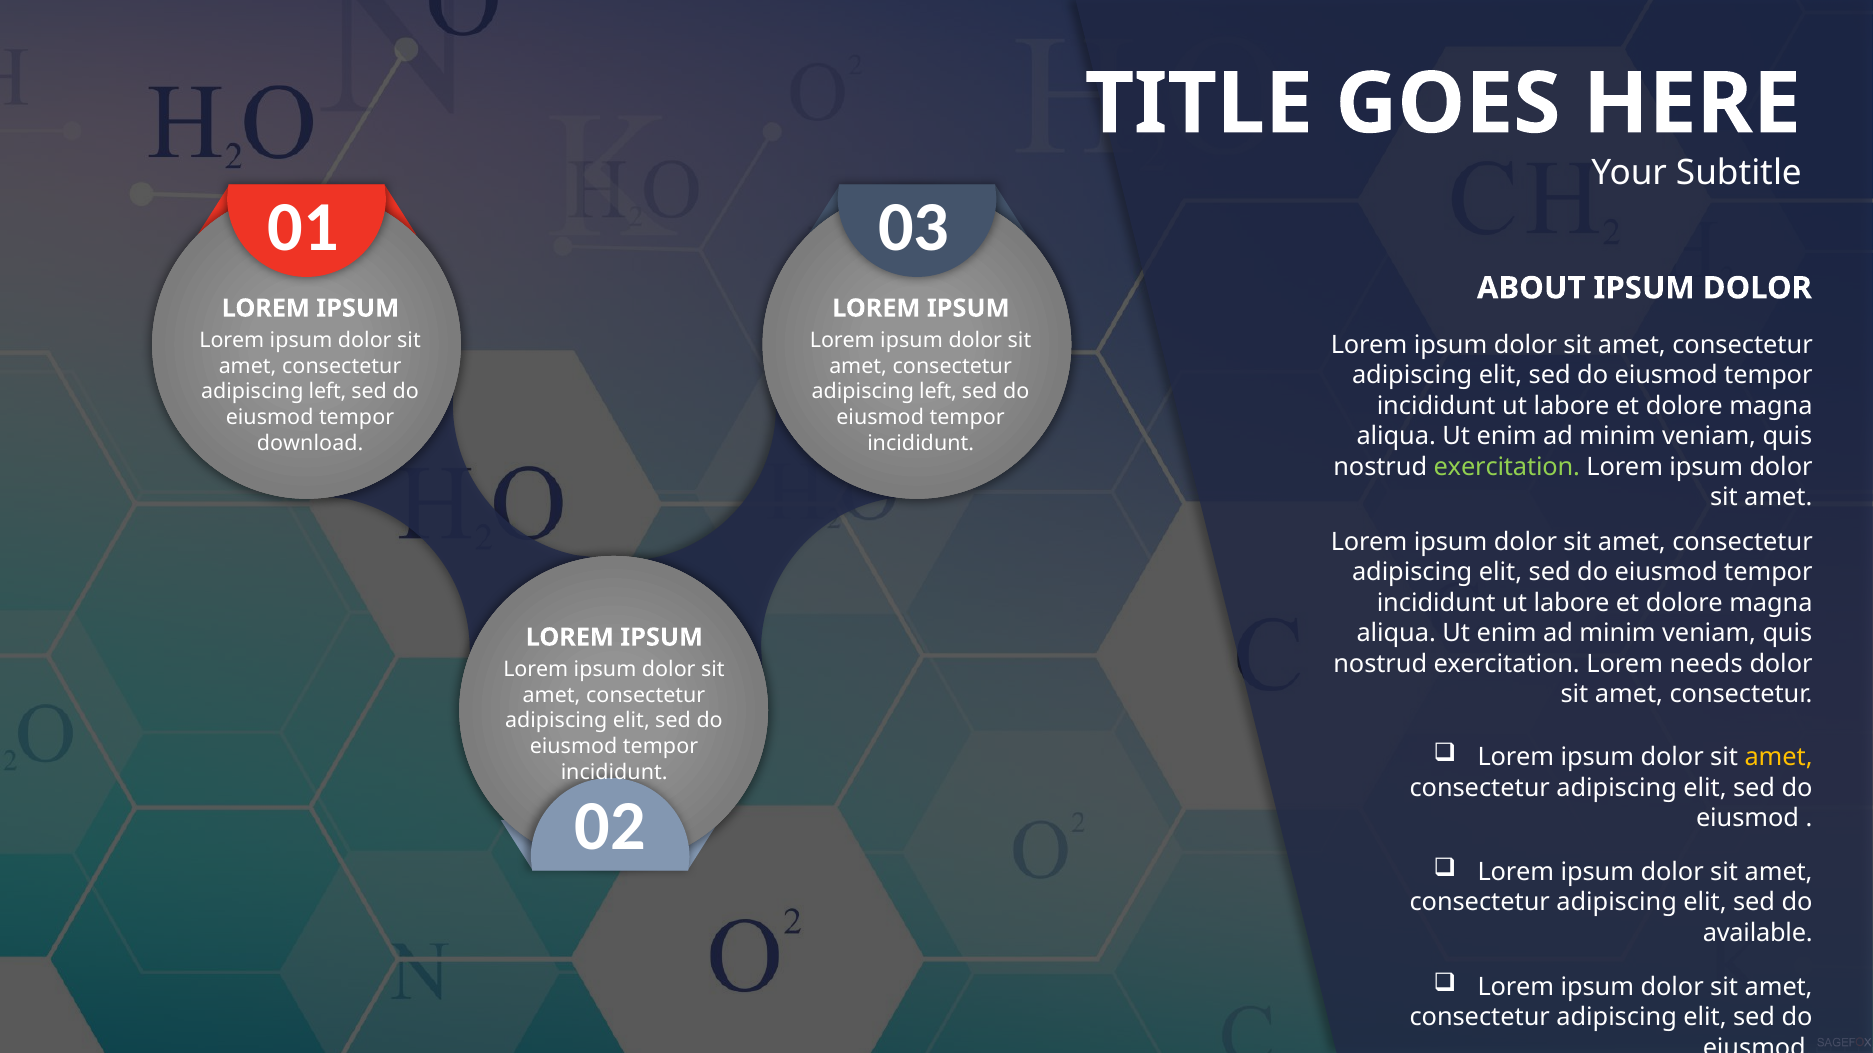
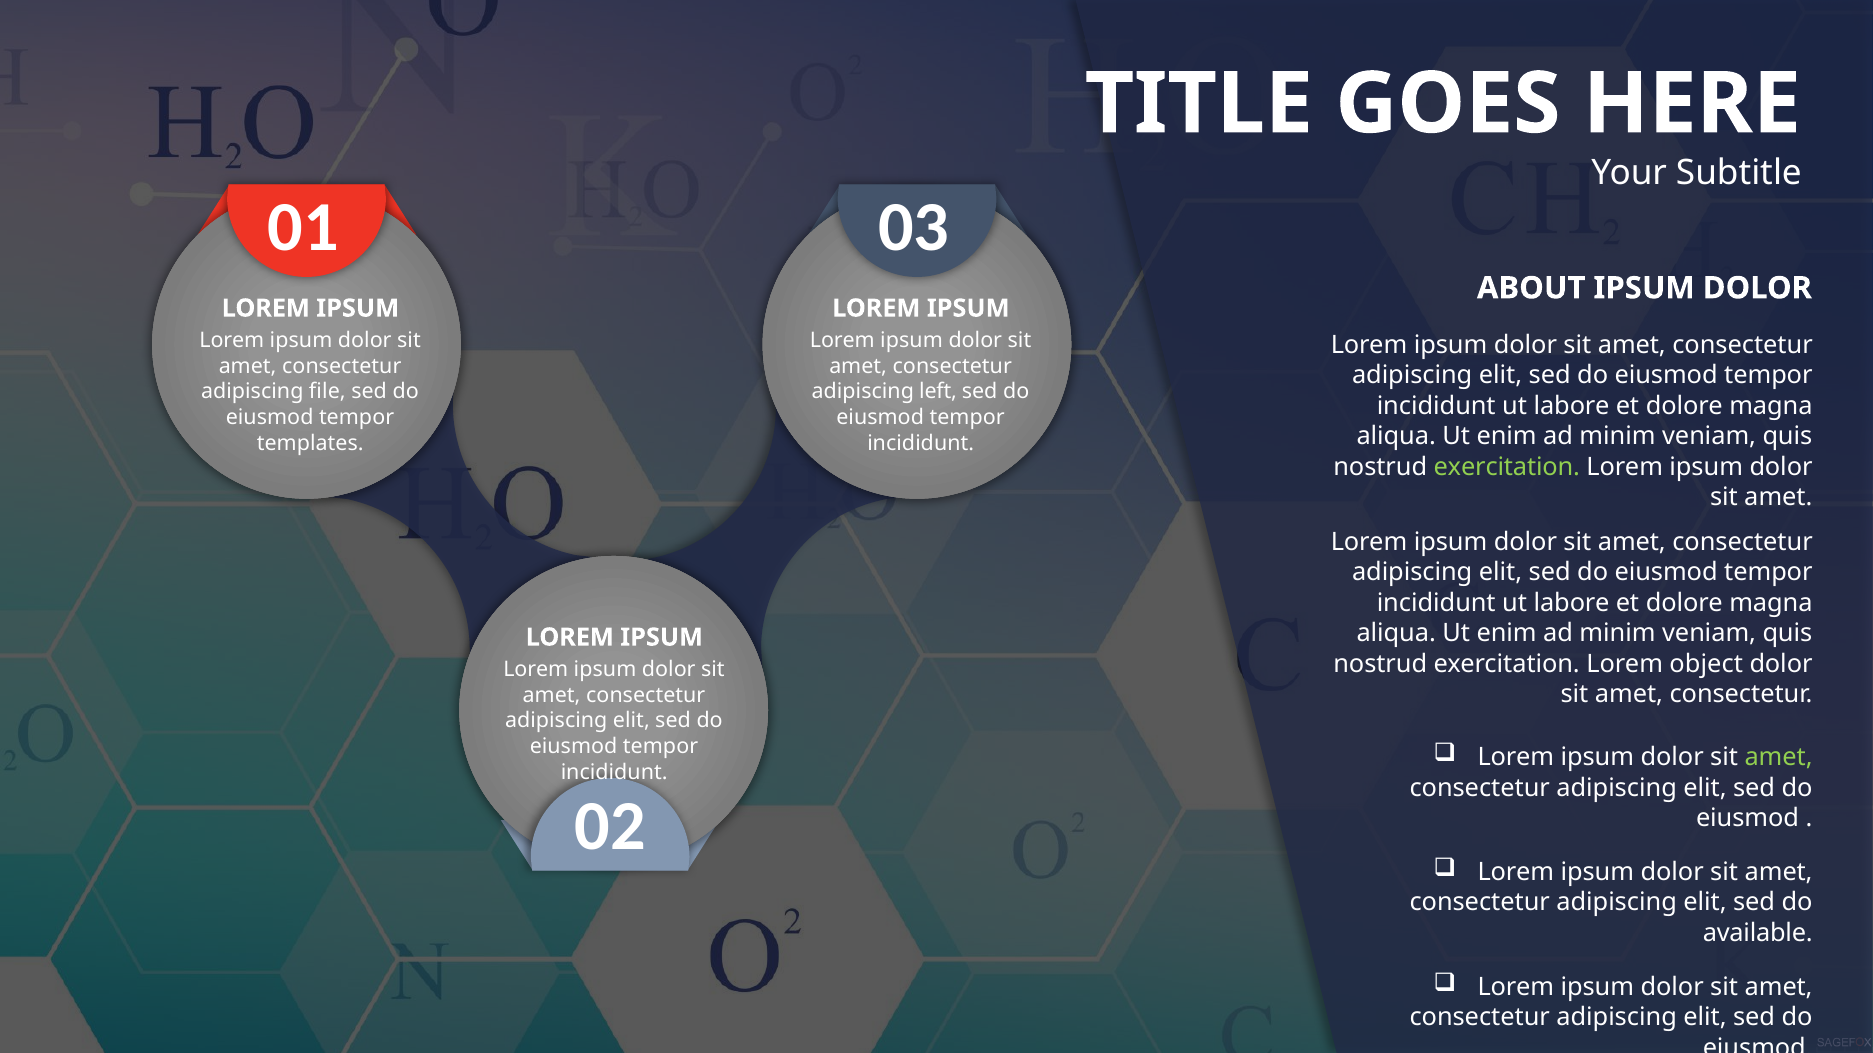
left: left -> file (327, 392)
download: download -> templates (310, 444)
needs: needs -> object (1706, 664)
amet colour: yellow -> light green (1779, 758)
